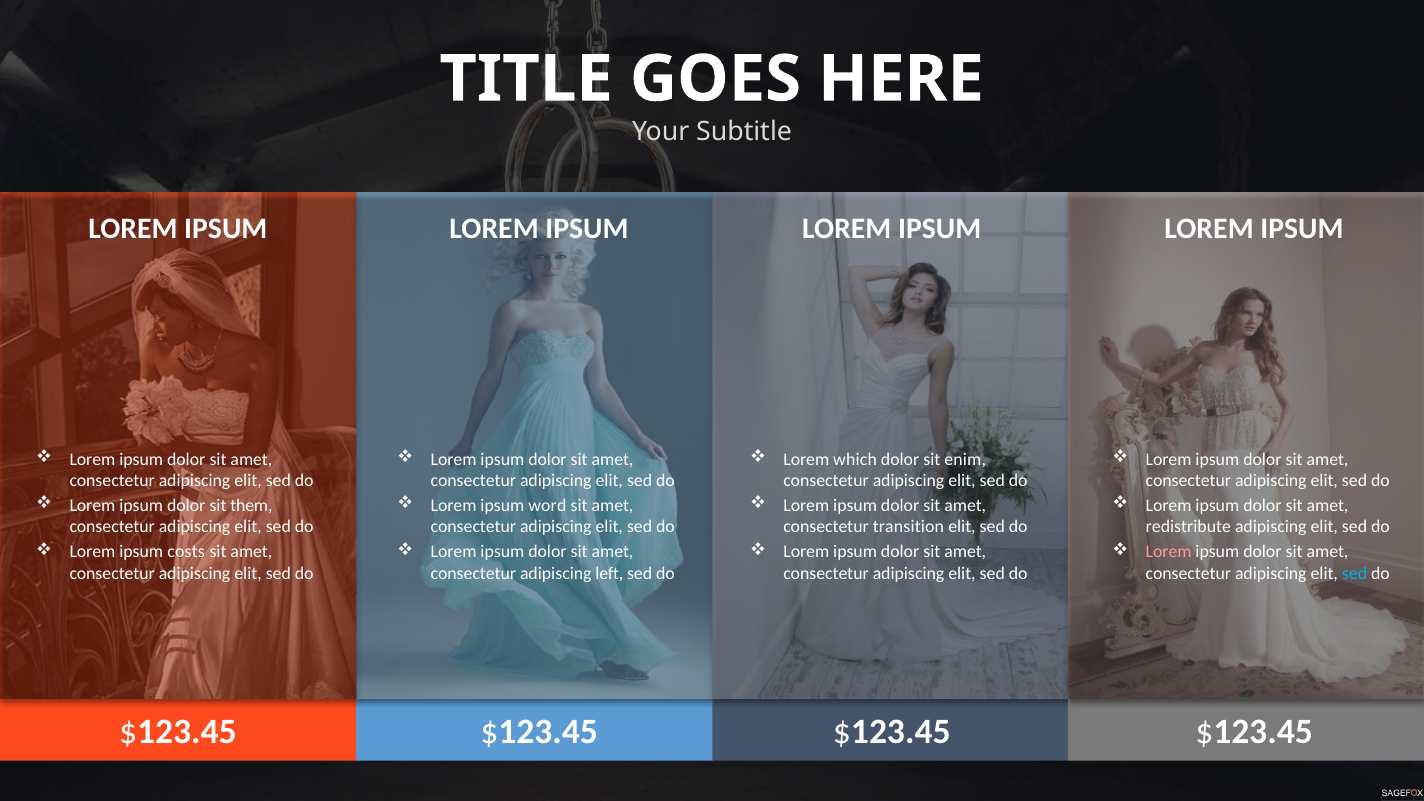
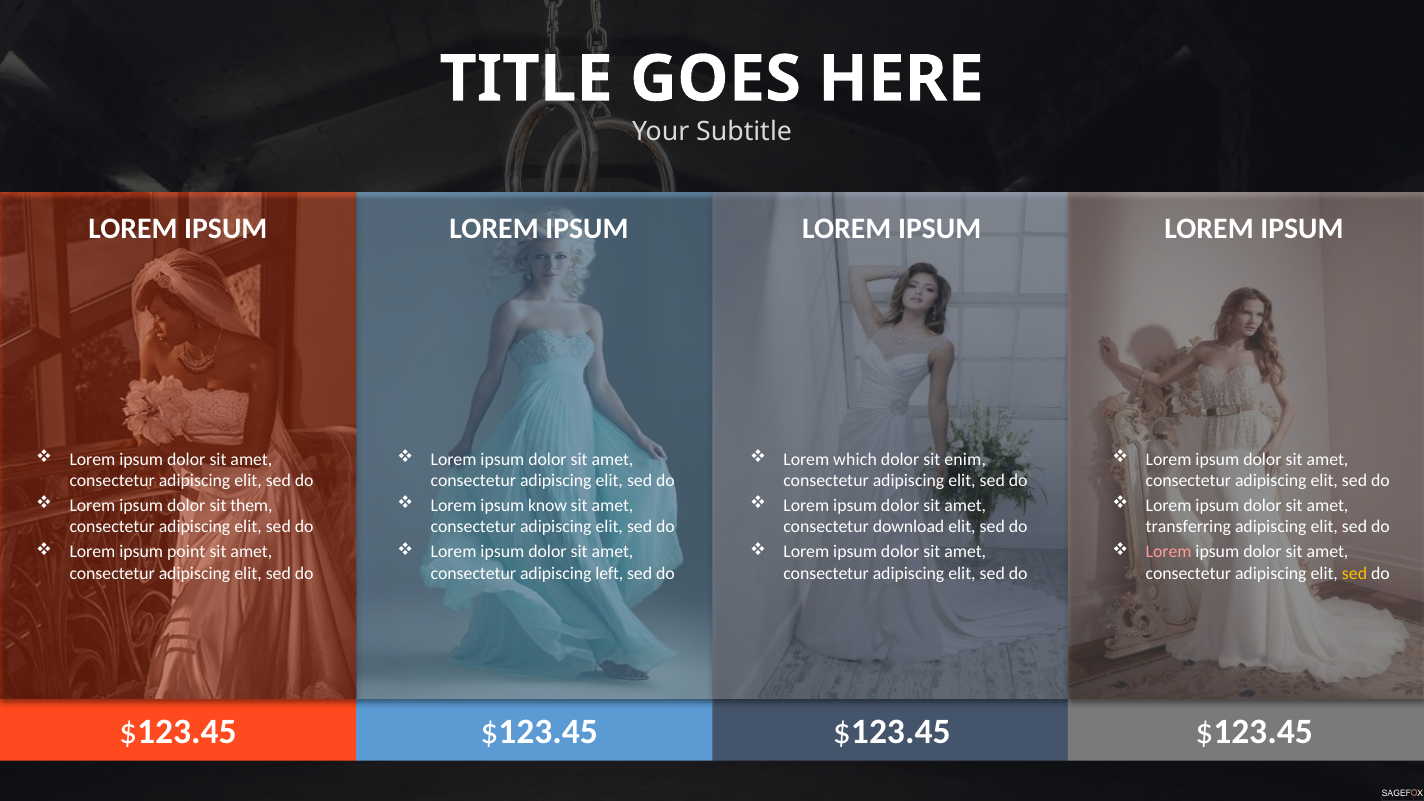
word: word -> know (548, 506)
transition: transition -> download (909, 527)
redistribute: redistribute -> transferring (1188, 527)
costs: costs -> point (186, 552)
sed colour: light blue -> yellow (1355, 573)
